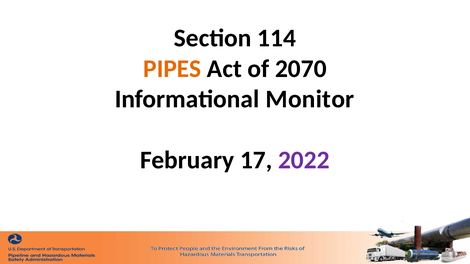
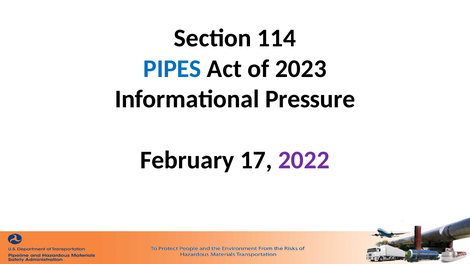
PIPES colour: orange -> blue (172, 69)
2070: 2070 -> 2023 (301, 69)
Monitor: Monitor -> Pressure (310, 99)
